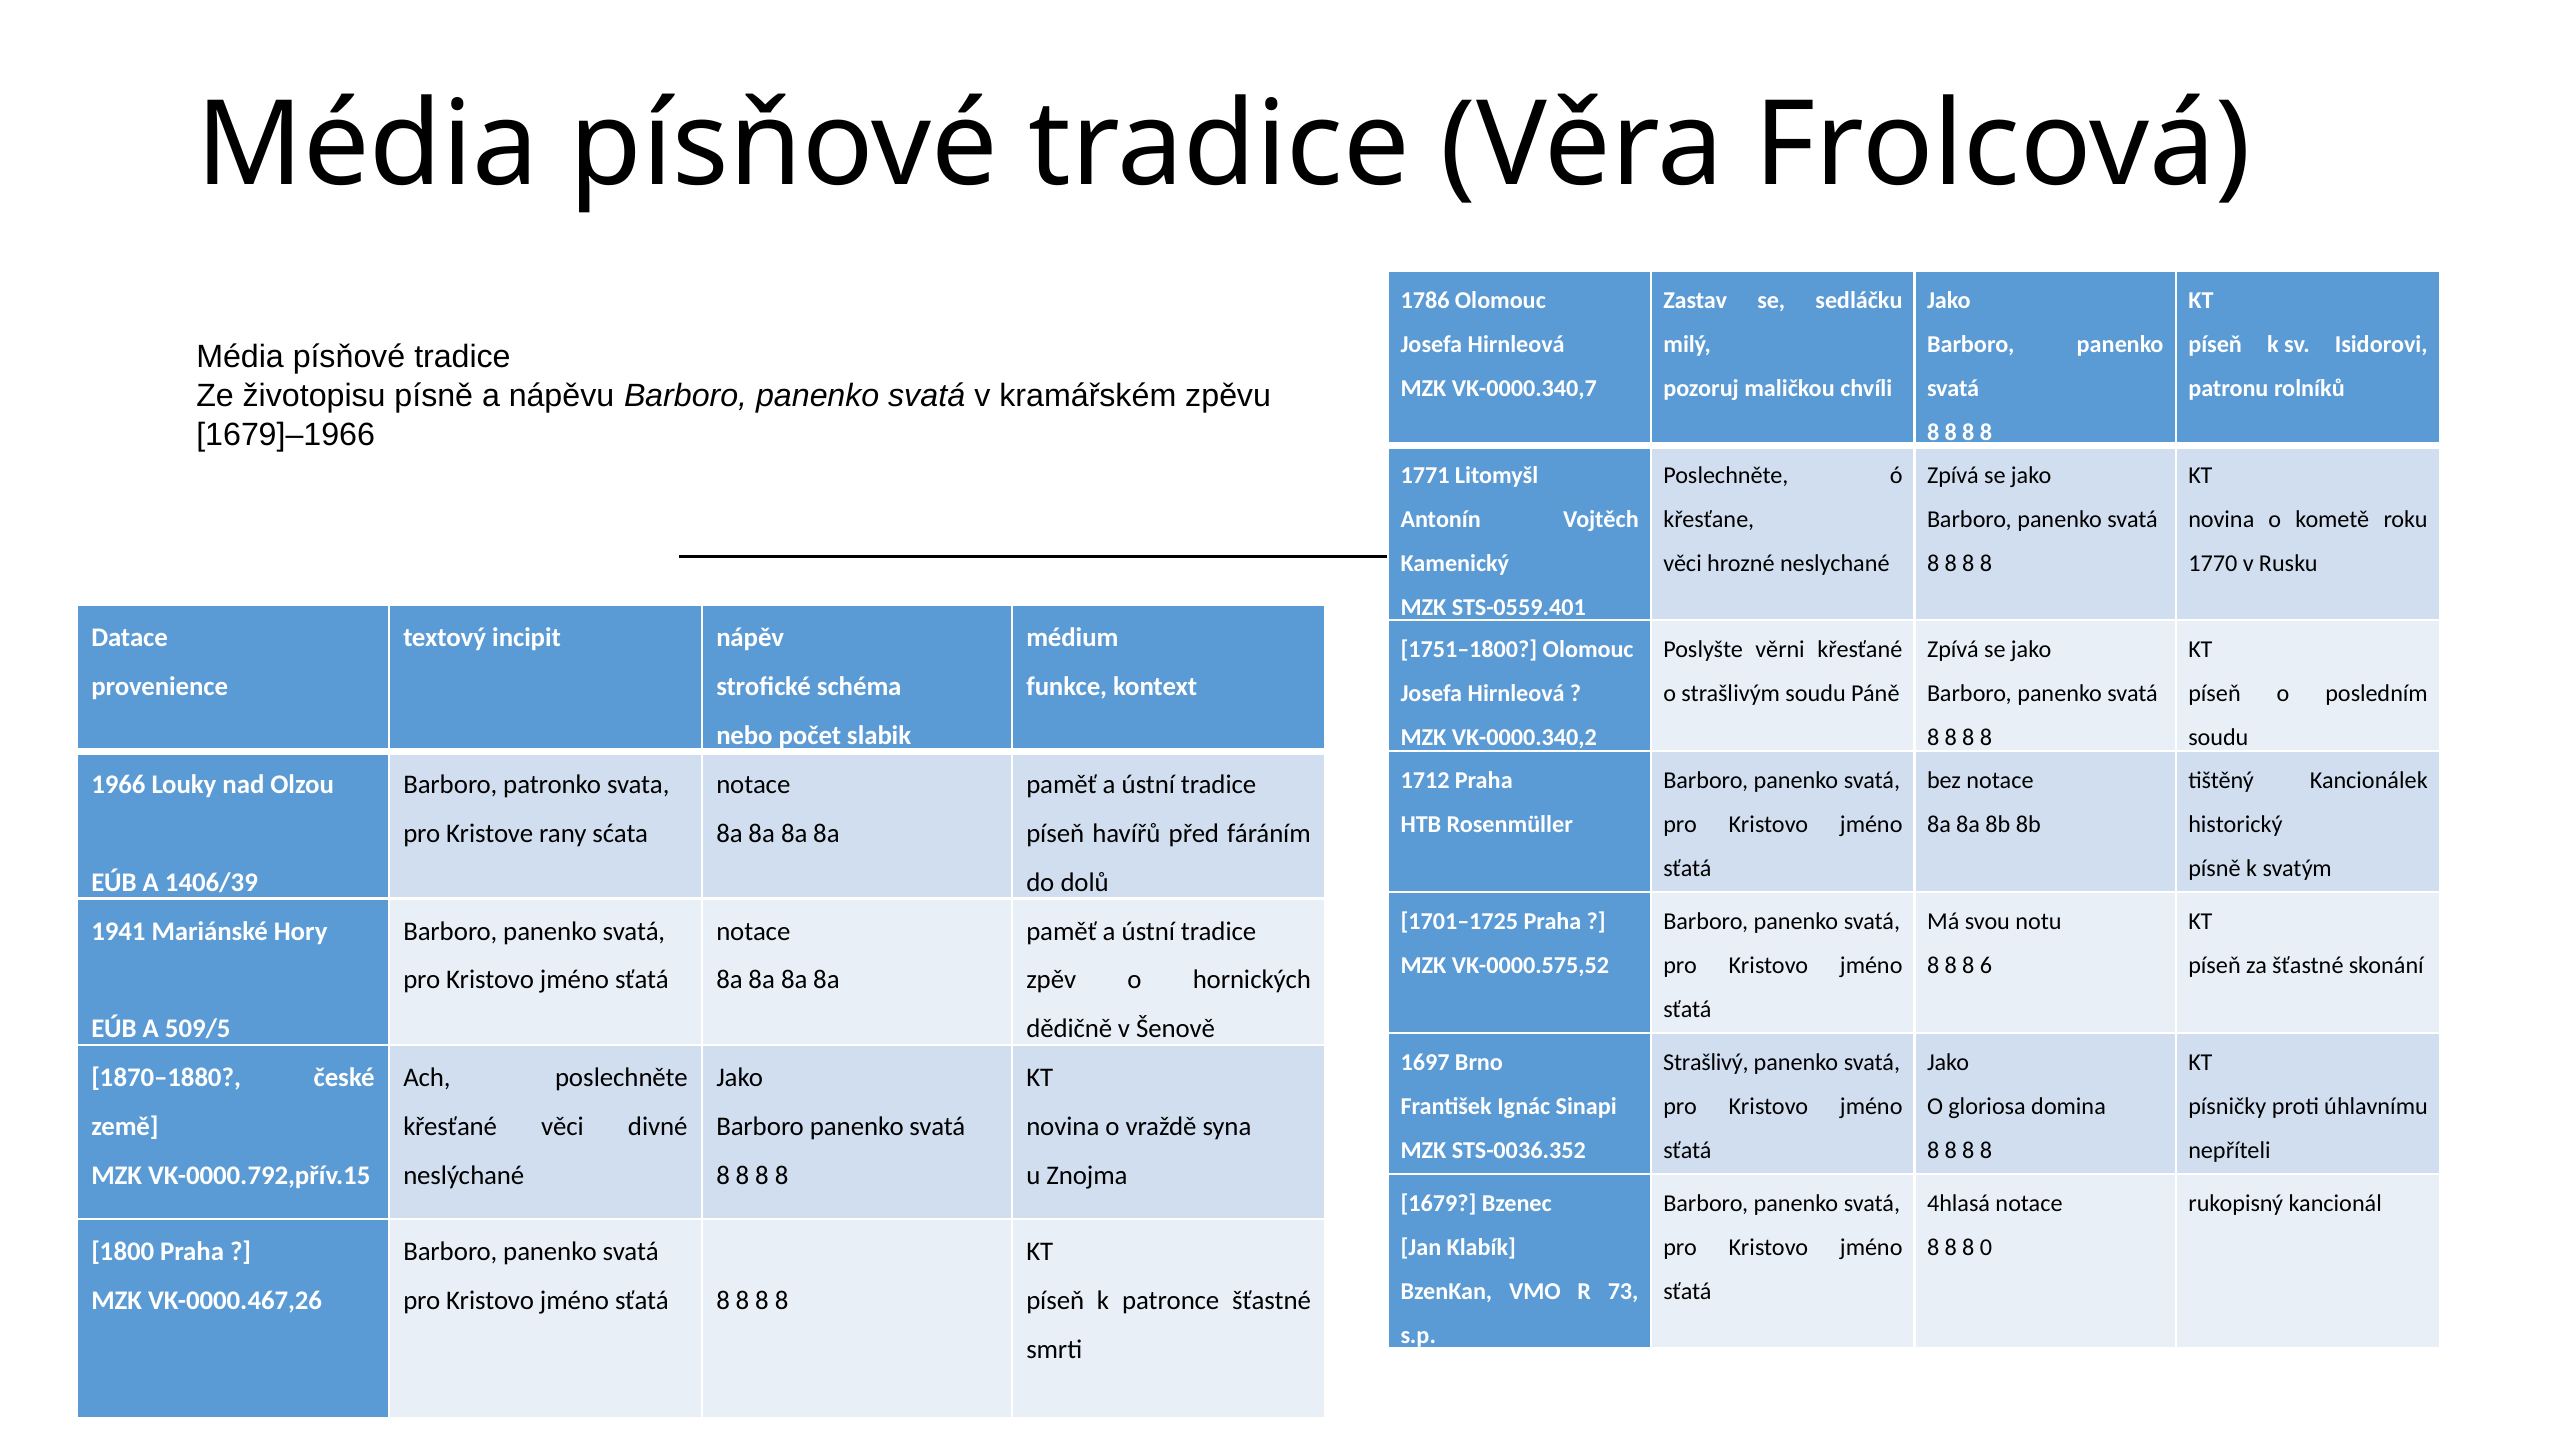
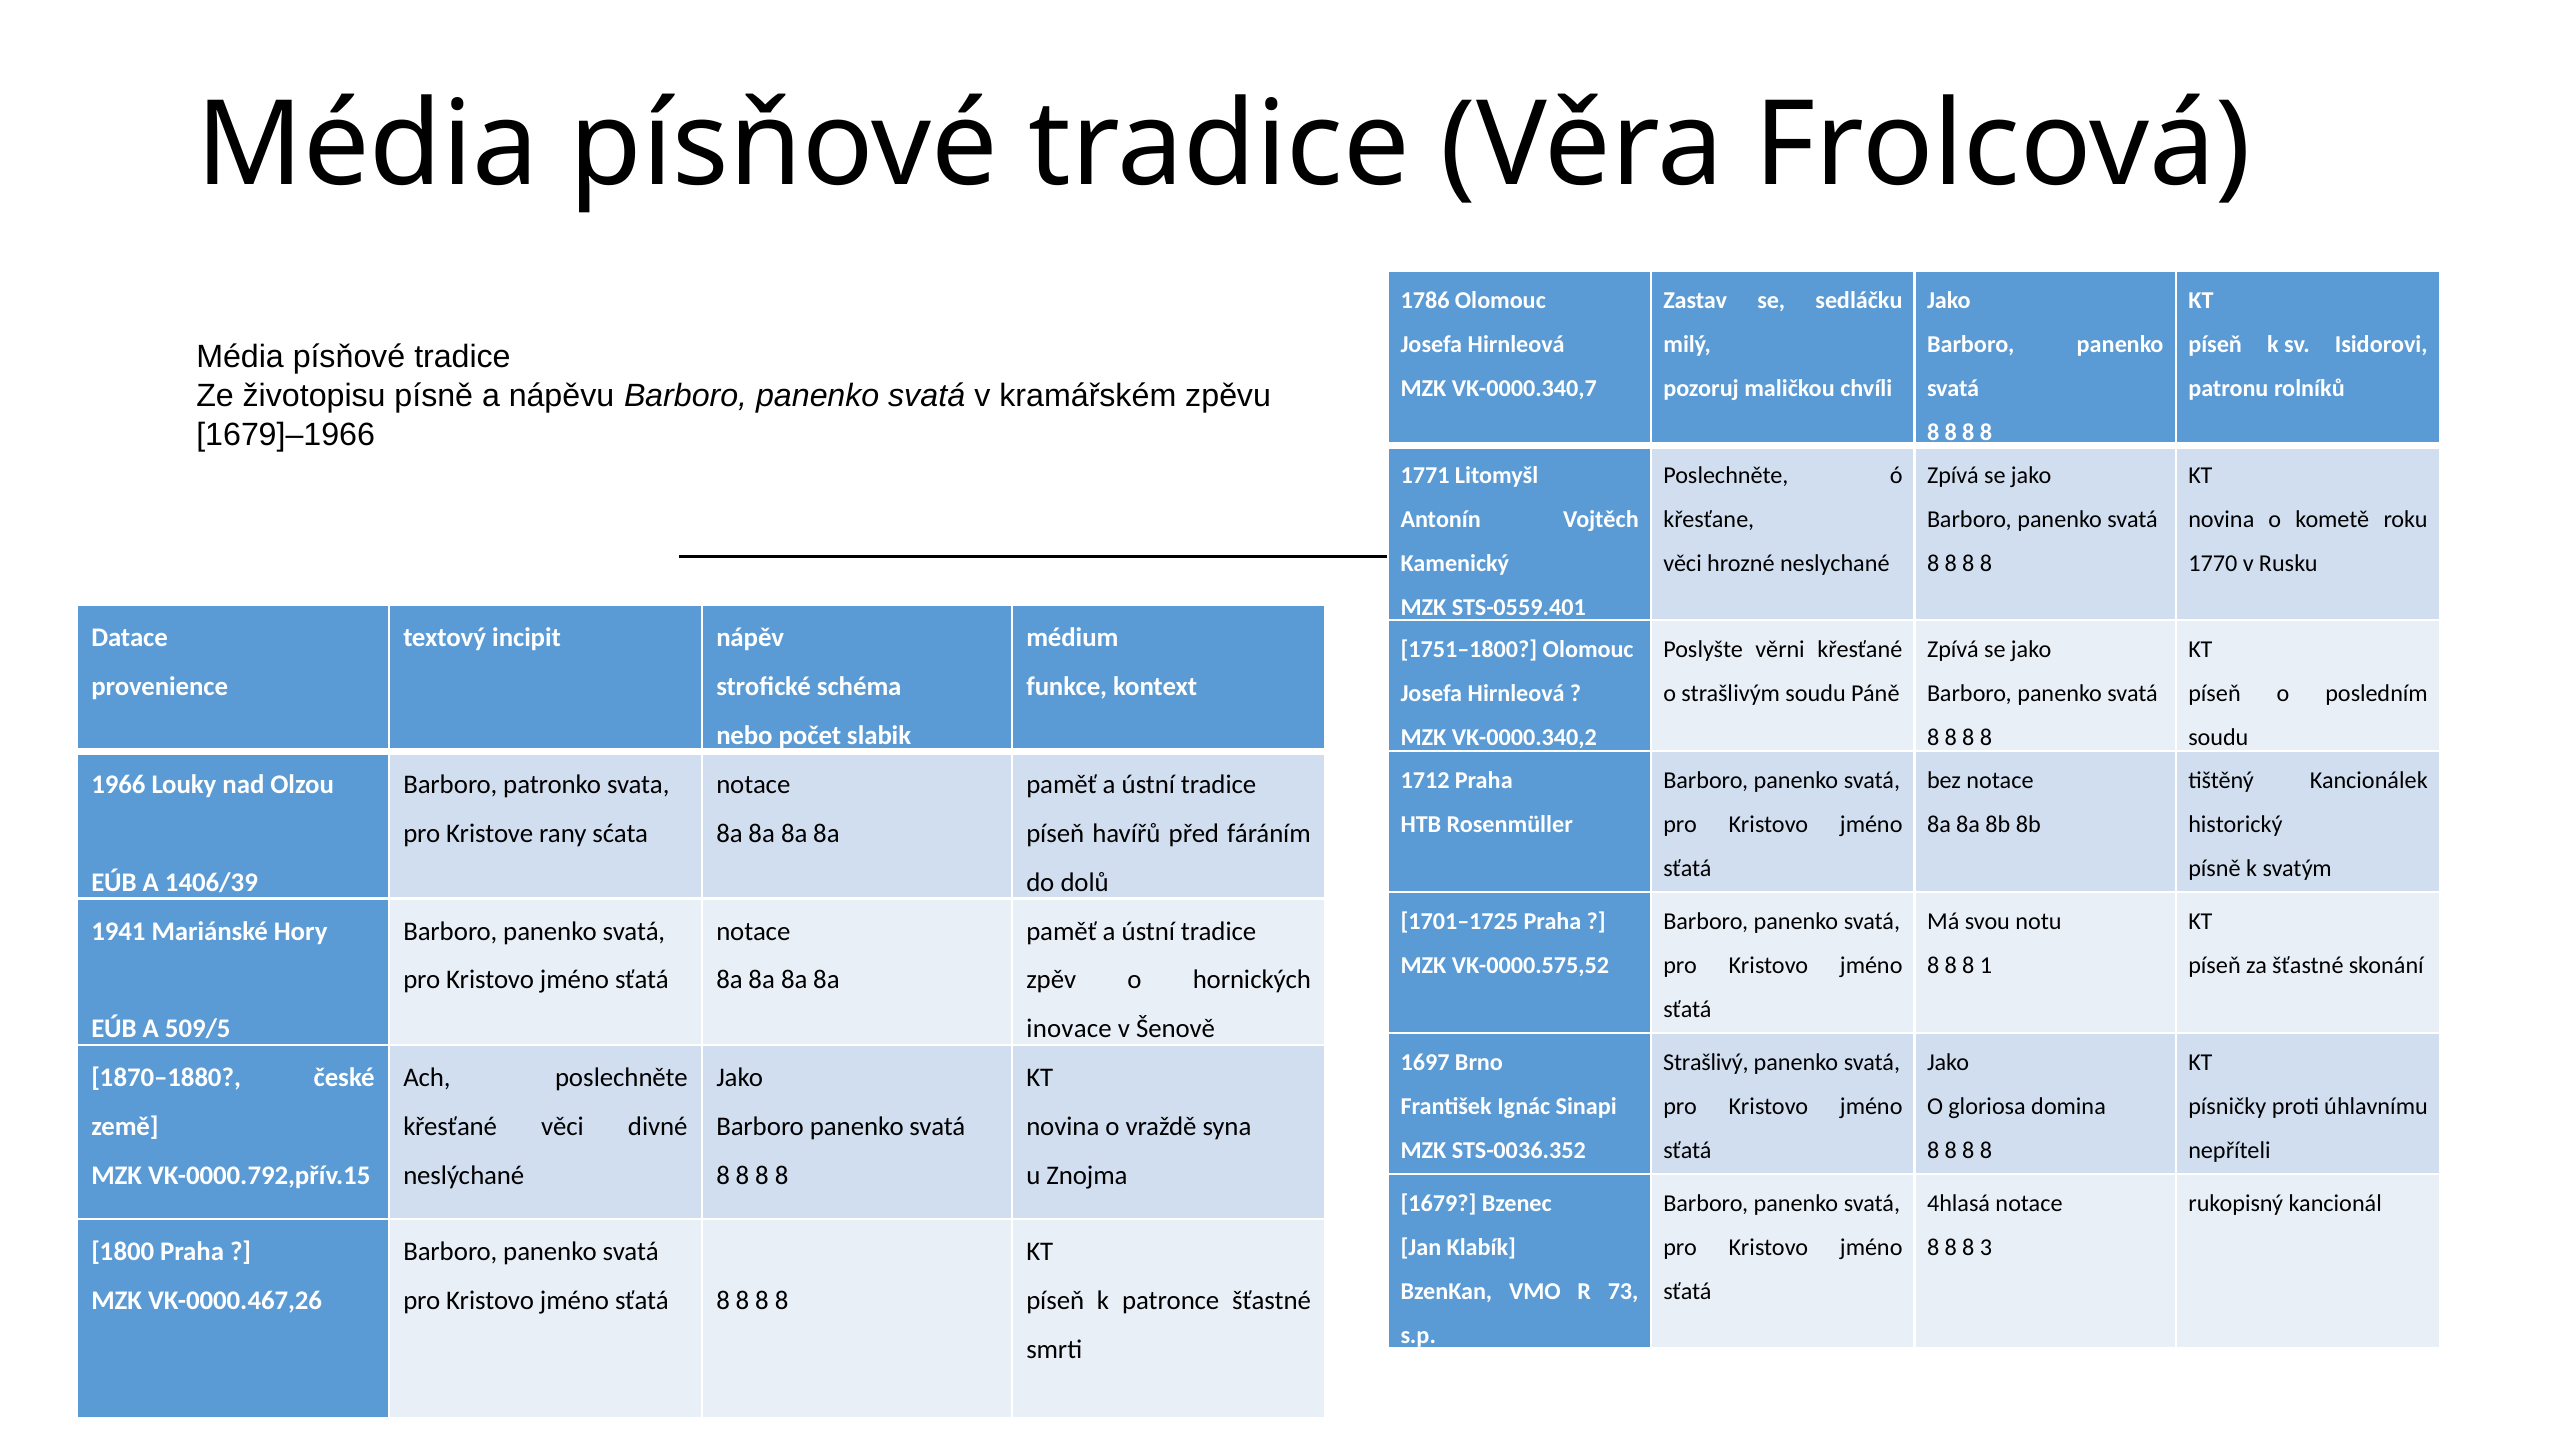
6: 6 -> 1 (1986, 965)
dědičně: dědičně -> inovace (1069, 1029)
0: 0 -> 3 (1986, 1248)
